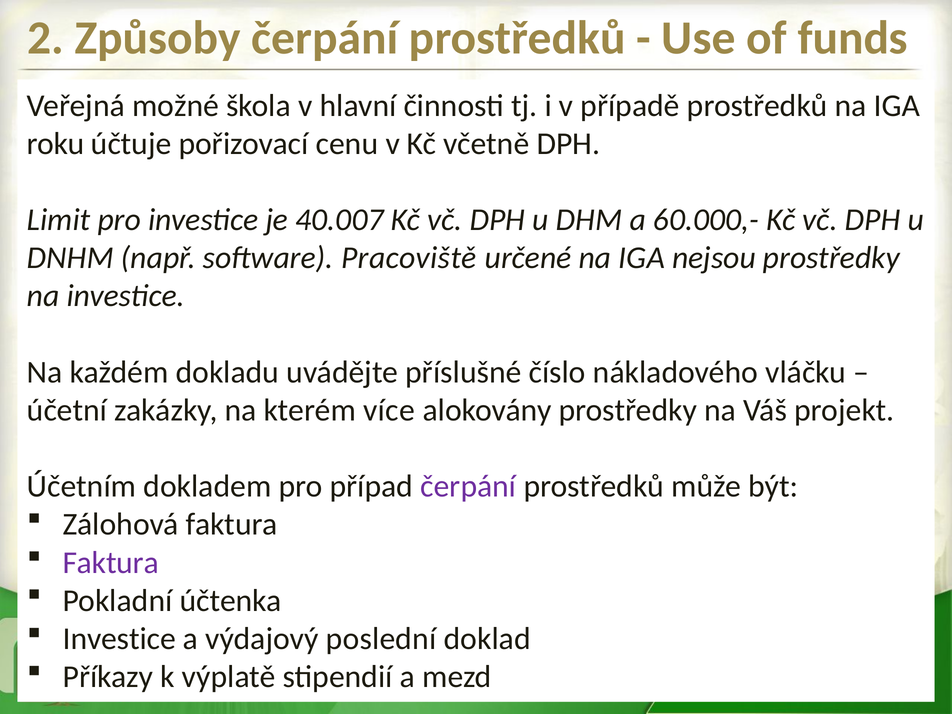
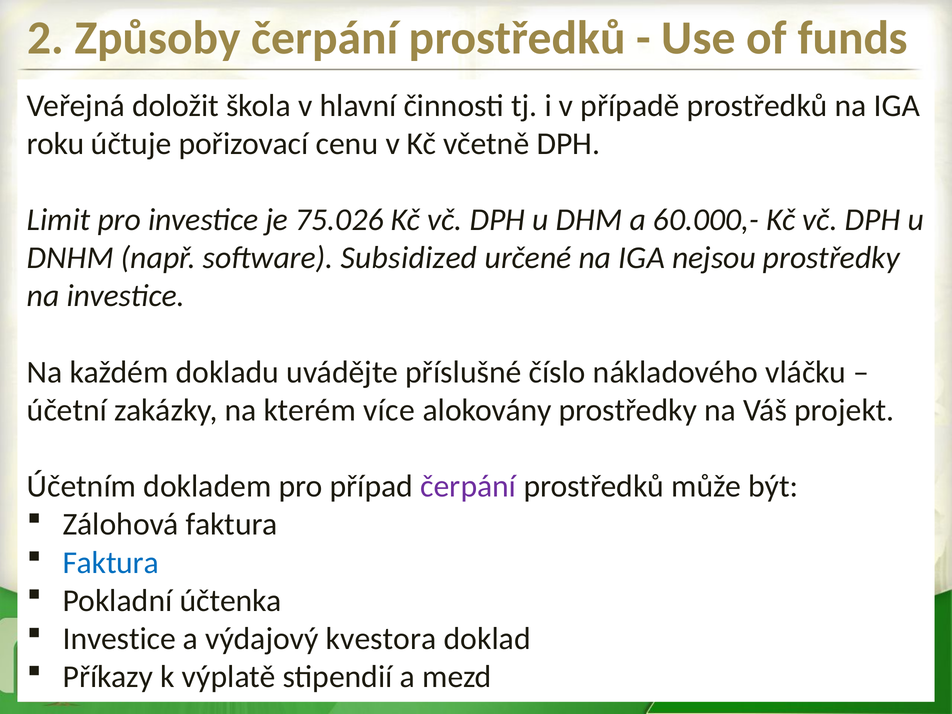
možné: možné -> doložit (176, 106)
40.007: 40.007 -> 75.026 (339, 220)
Pracoviště: Pracoviště -> Subsidized (409, 258)
Faktura colour: purple -> blue (111, 563)
poslední: poslední -> kvestora (381, 639)
